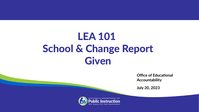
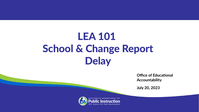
Given: Given -> Delay (98, 61)
